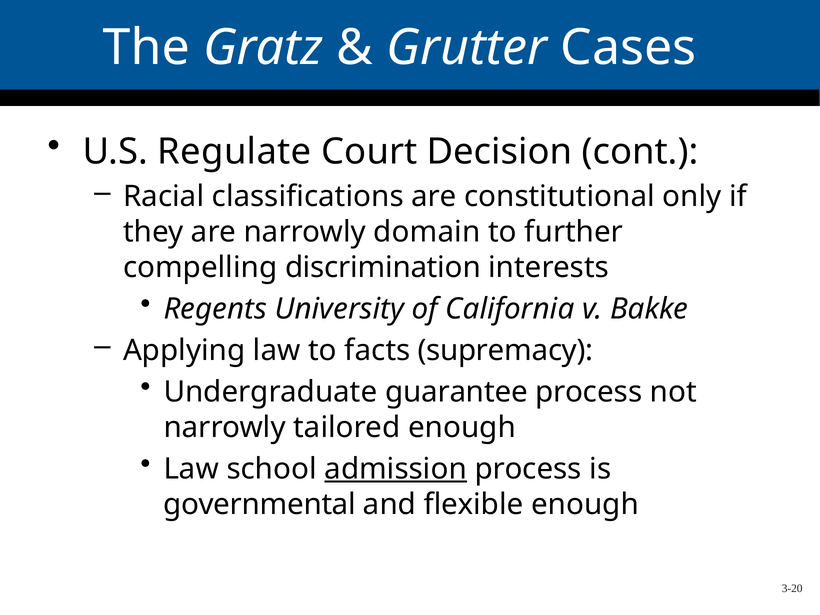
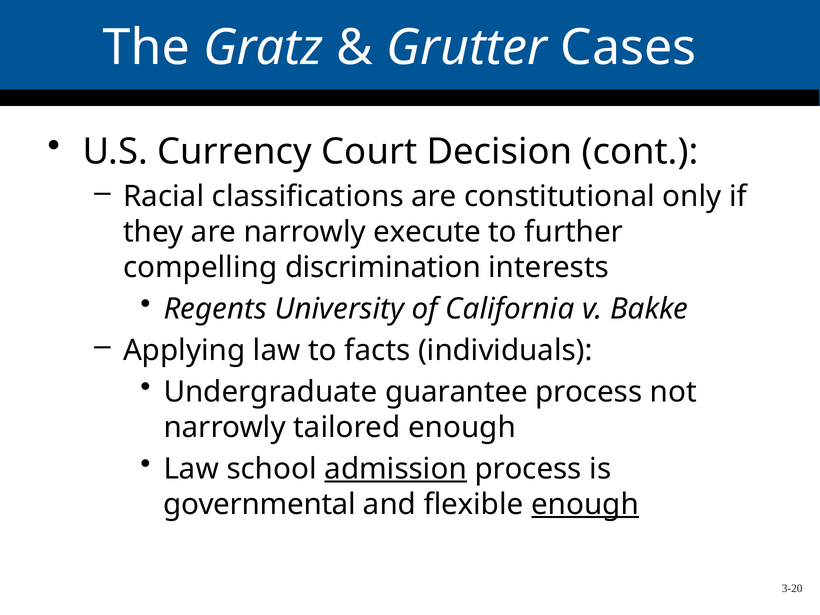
Regulate: Regulate -> Currency (235, 152)
domain: domain -> execute (427, 232)
supremacy: supremacy -> individuals (505, 350)
enough underline: none -> present (585, 504)
